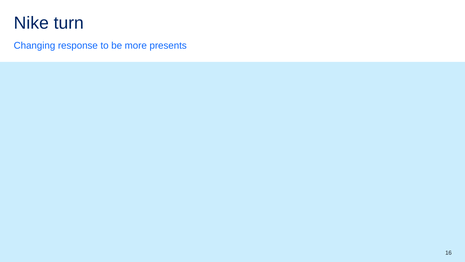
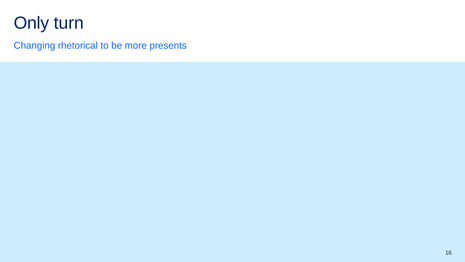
Nike: Nike -> Only (31, 23)
response: response -> rhetorical (78, 45)
